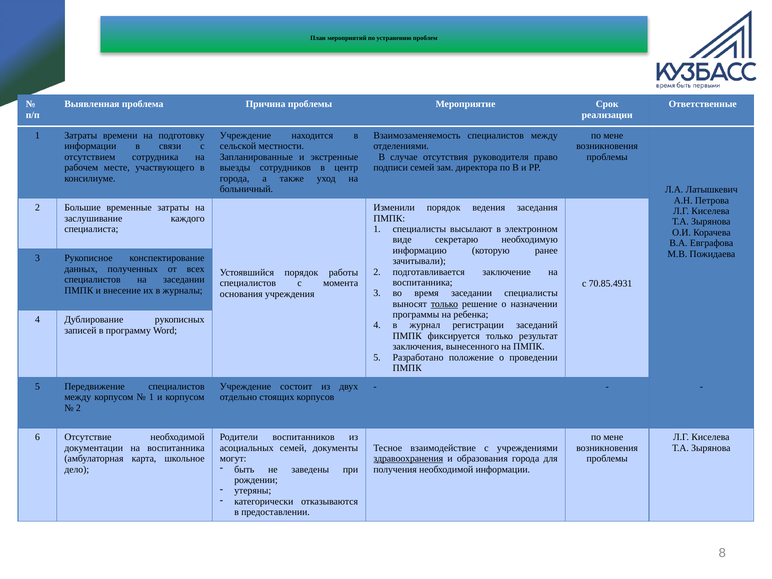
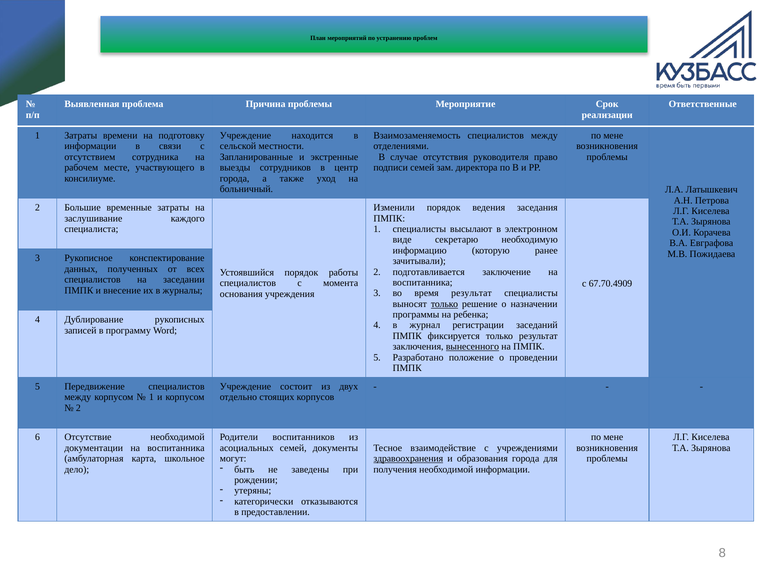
70.85.4931: 70.85.4931 -> 67.70.4909 (610, 283)
время заседании: заседании -> результат (471, 293)
вынесенного underline: none -> present (472, 347)
